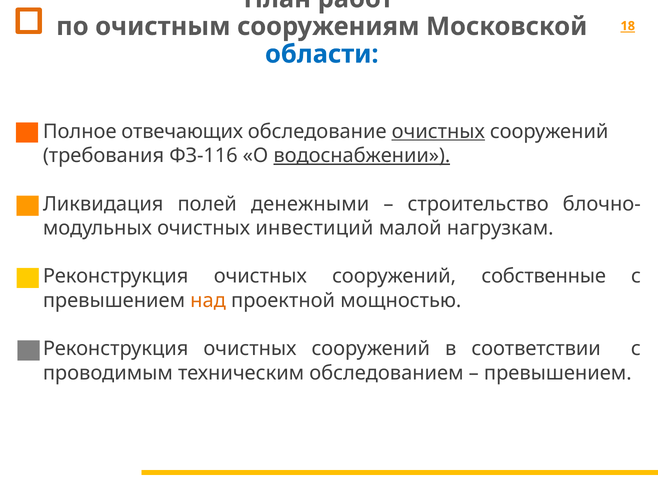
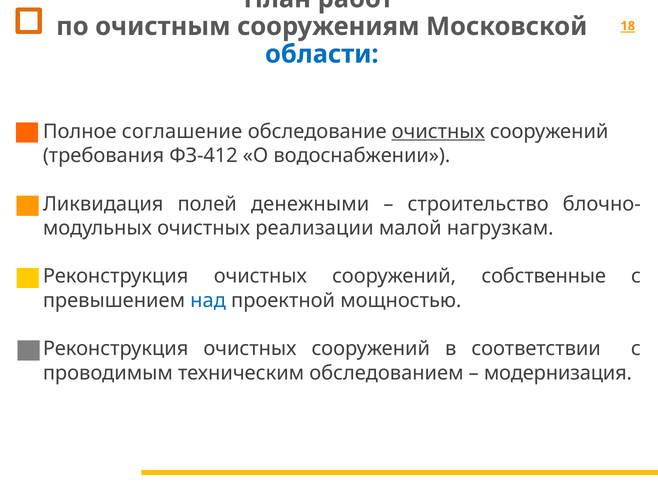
отвечающих: отвечающих -> соглашение (182, 131)
ФЗ-116: ФЗ-116 -> ФЗ-412 (204, 155)
водоснабжении underline: present -> none (362, 155)
инвестиций: инвестиций -> реализации (314, 228)
над colour: orange -> blue (208, 300)
превышением: превышением -> модернизация (558, 372)
